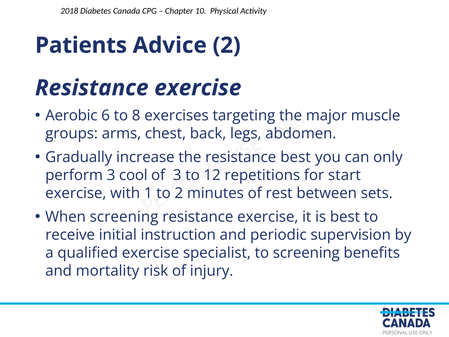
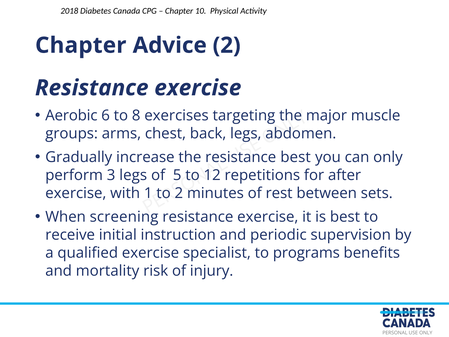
Patients: Patients -> Chapter (81, 45)
3 cool: cool -> legs (133, 175)
of 3: 3 -> 5 (177, 175)
start: start -> after (345, 175)
to screening: screening -> programs (306, 253)
